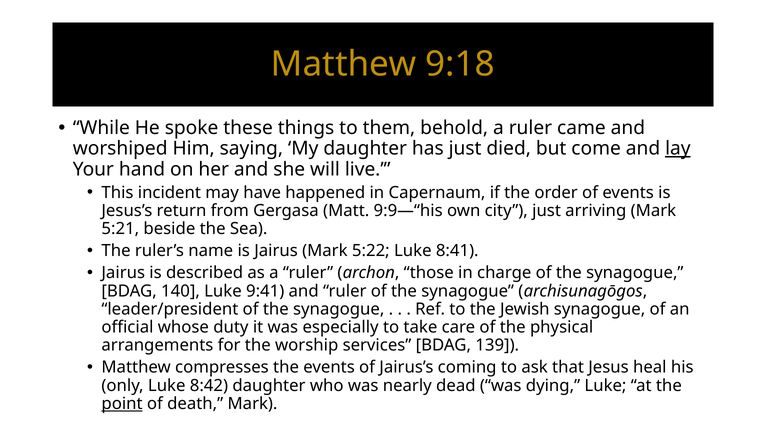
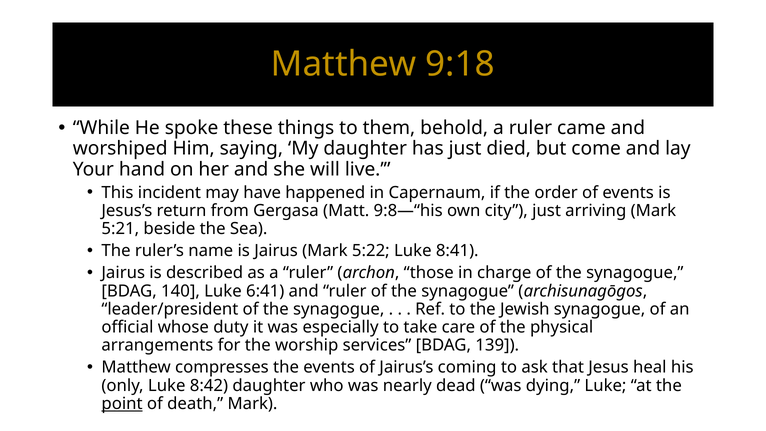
lay underline: present -> none (678, 148)
9:9—“his: 9:9—“his -> 9:8—“his (408, 211)
9:41: 9:41 -> 6:41 (265, 291)
